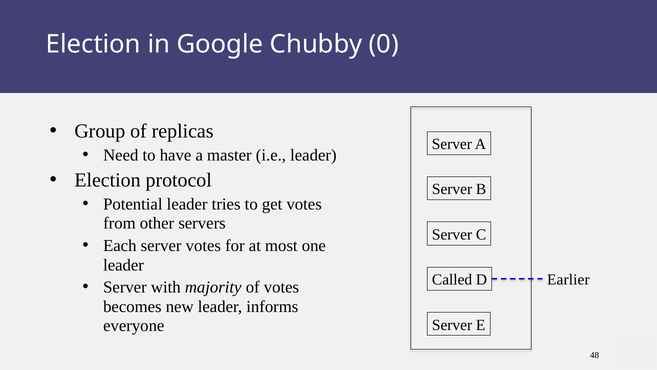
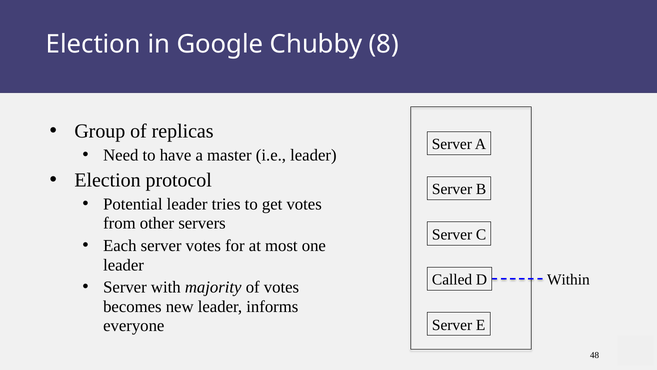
0: 0 -> 8 (384, 44)
Earlier: Earlier -> Within (568, 280)
